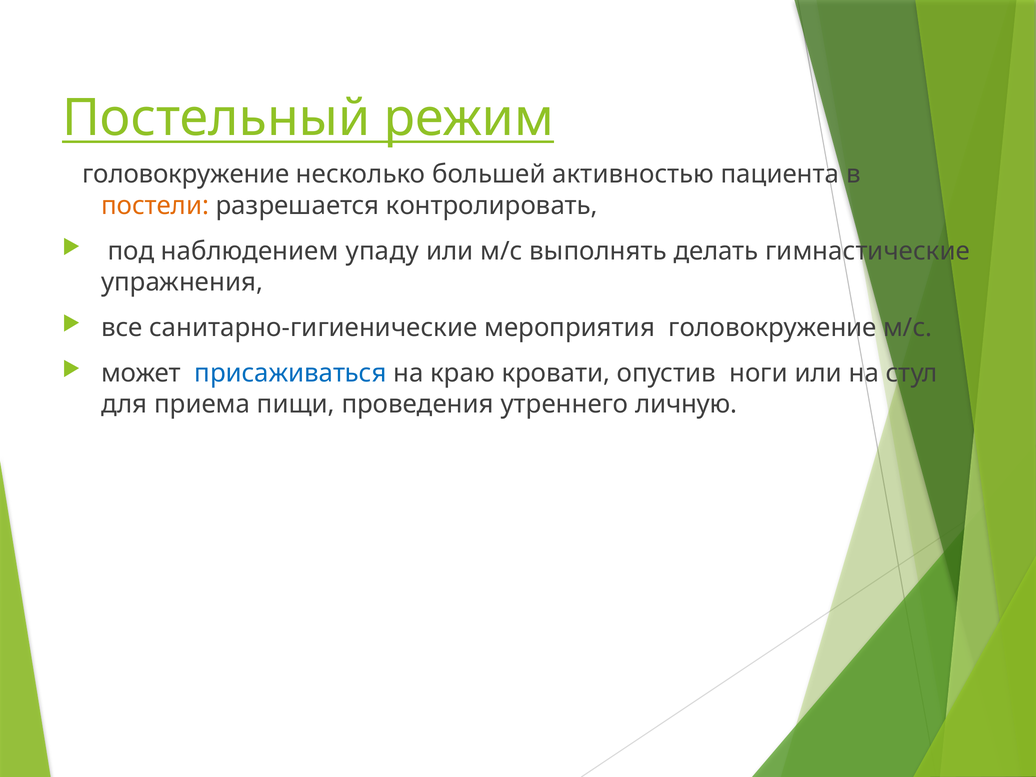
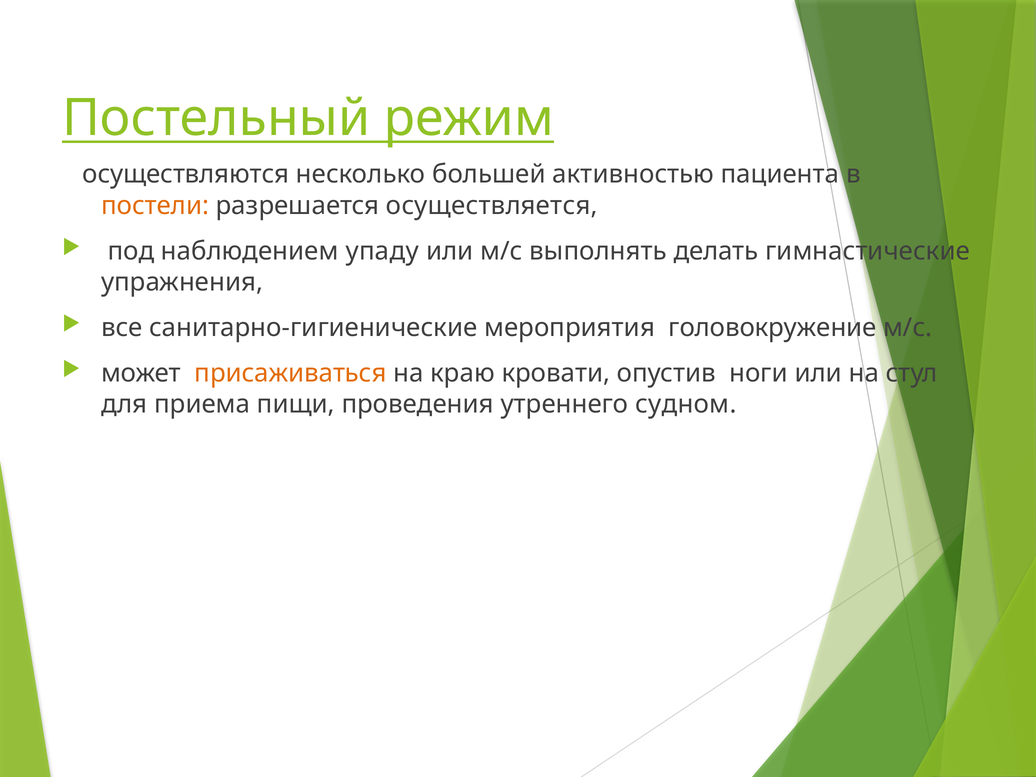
головокружение: головокружение -> осуществляются (186, 174)
контролировать: контролировать -> осуществляется (492, 206)
присаживаться colour: blue -> orange (291, 373)
личную: личную -> судном (686, 404)
